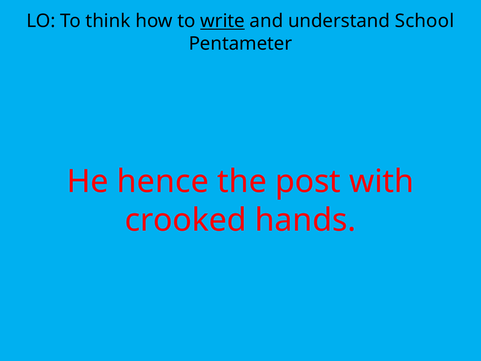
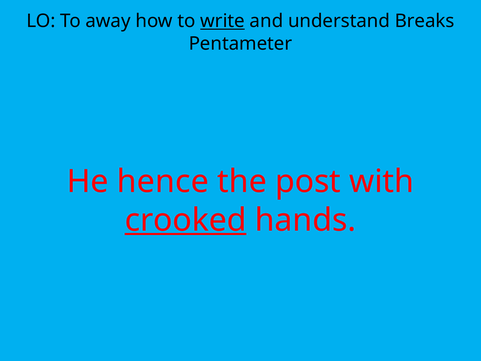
think: think -> away (108, 21)
School: School -> Breaks (425, 21)
crooked underline: none -> present (186, 220)
